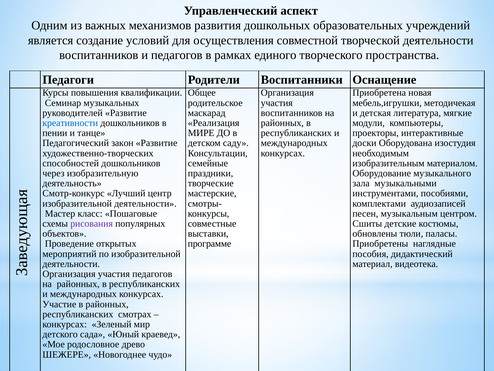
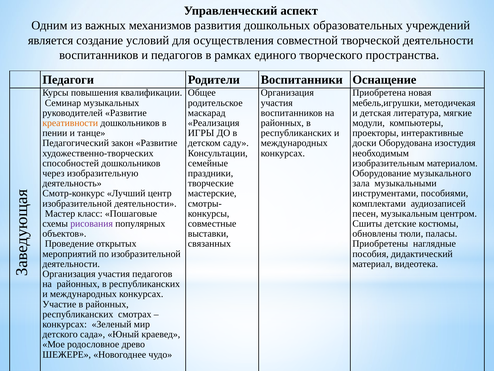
креативности colour: blue -> orange (70, 123)
МИРЕ: МИРЕ -> ИГРЫ (201, 133)
программе: программе -> связанных (209, 243)
